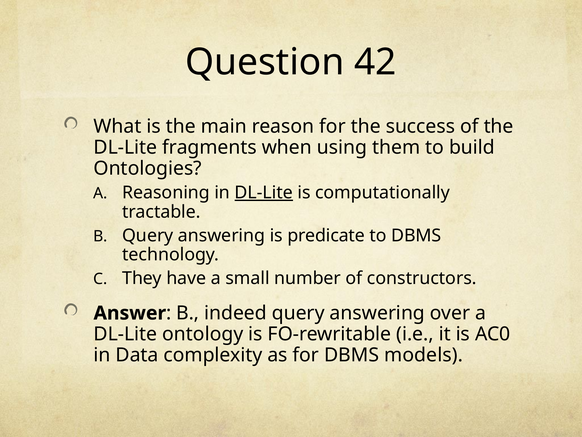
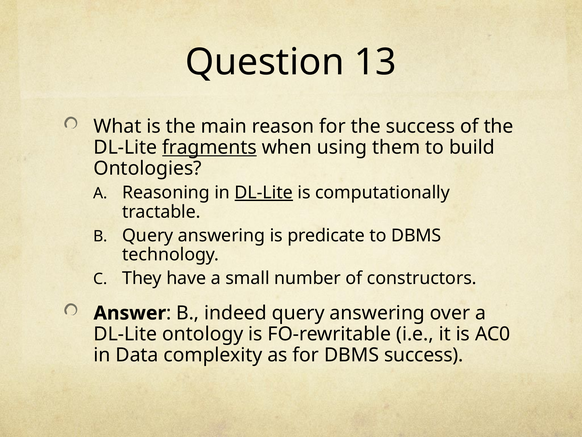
42: 42 -> 13 (375, 62)
fragments underline: none -> present (209, 147)
DBMS models: models -> success (424, 355)
